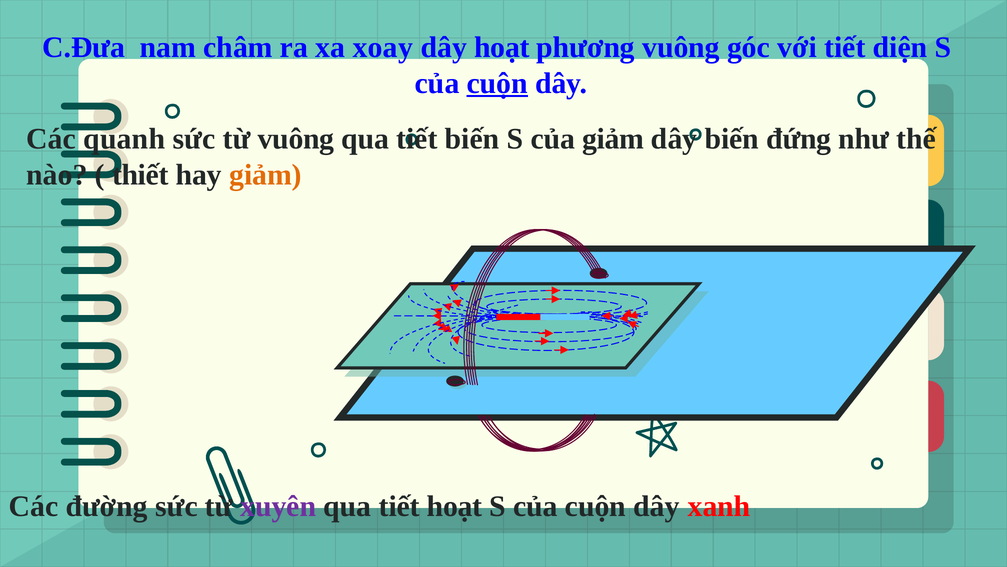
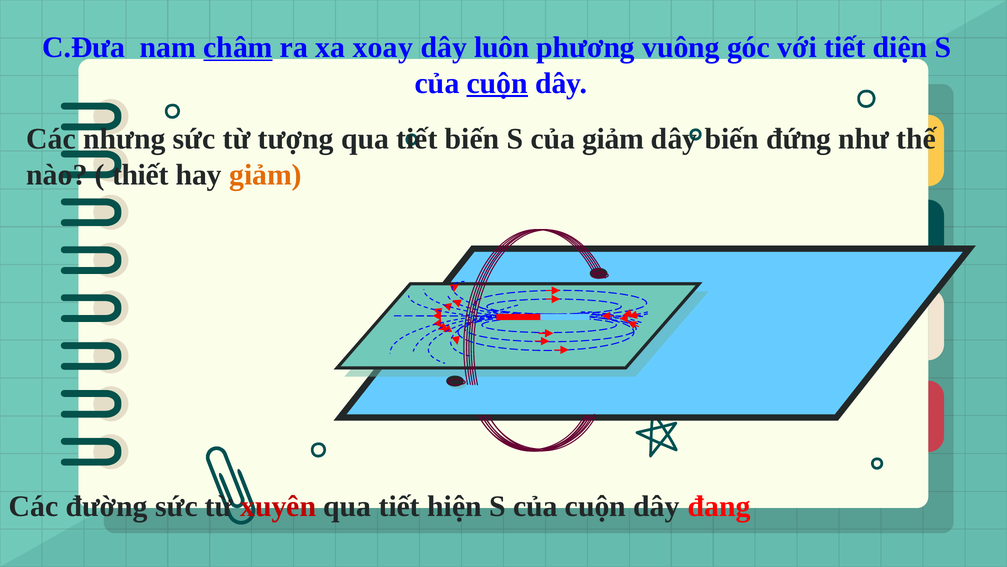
châm underline: none -> present (238, 47)
dây hoạt: hoạt -> luôn (502, 47)
quanh: quanh -> nhưng (124, 139)
từ vuông: vuông -> tượng (296, 139)
xuyên colour: purple -> red (278, 506)
tiết hoạt: hoạt -> hiện (454, 506)
xanh: xanh -> đang (719, 506)
